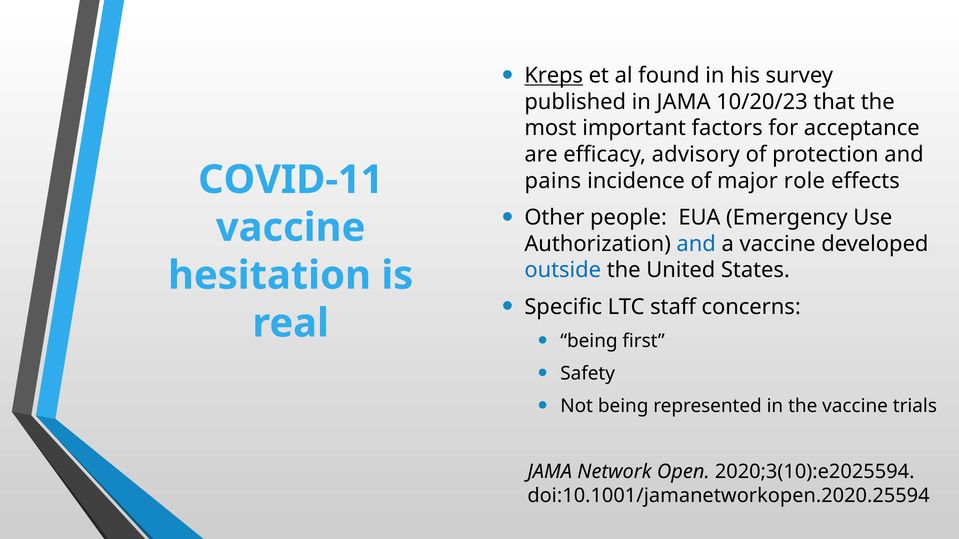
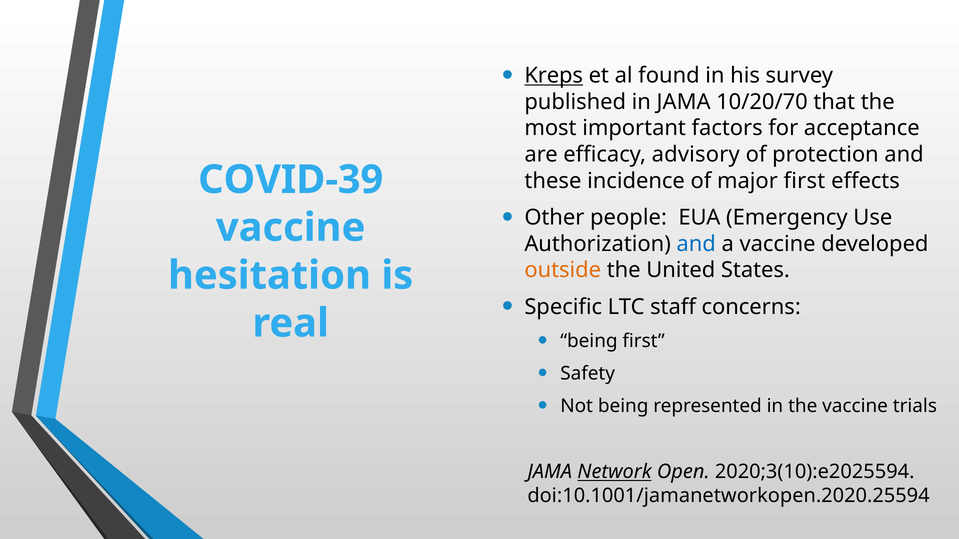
10/20/23: 10/20/23 -> 10/20/70 (762, 102)
COVID-11: COVID-11 -> COVID-39 (291, 180)
pains: pains -> these (553, 181)
major role: role -> first (804, 181)
outside colour: blue -> orange (563, 270)
Network underline: none -> present (615, 472)
